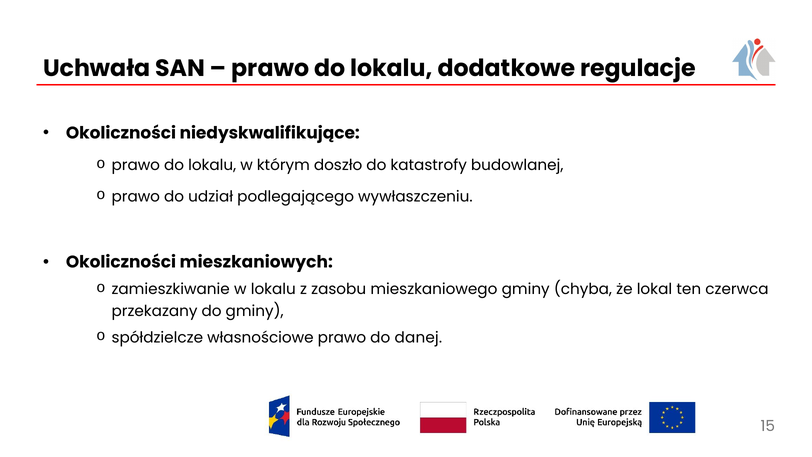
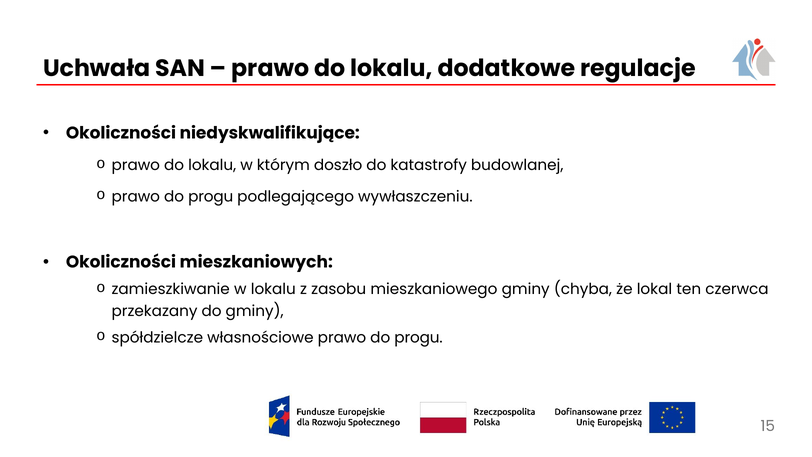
udział: udział -> progu (211, 196)
własnościowe prawo do danej: danej -> progu (419, 337)
